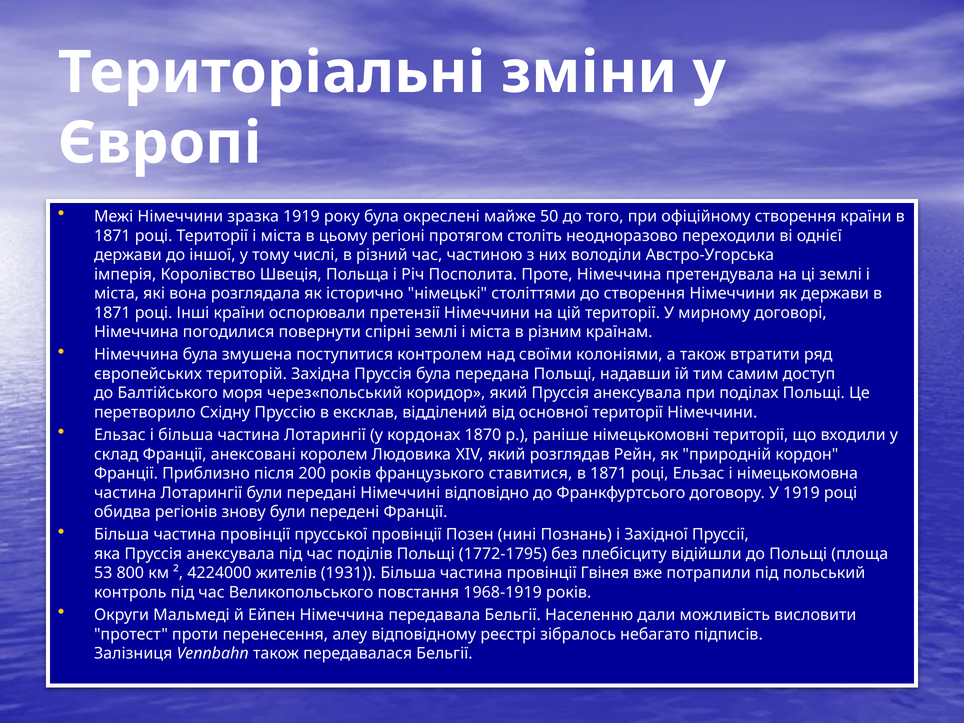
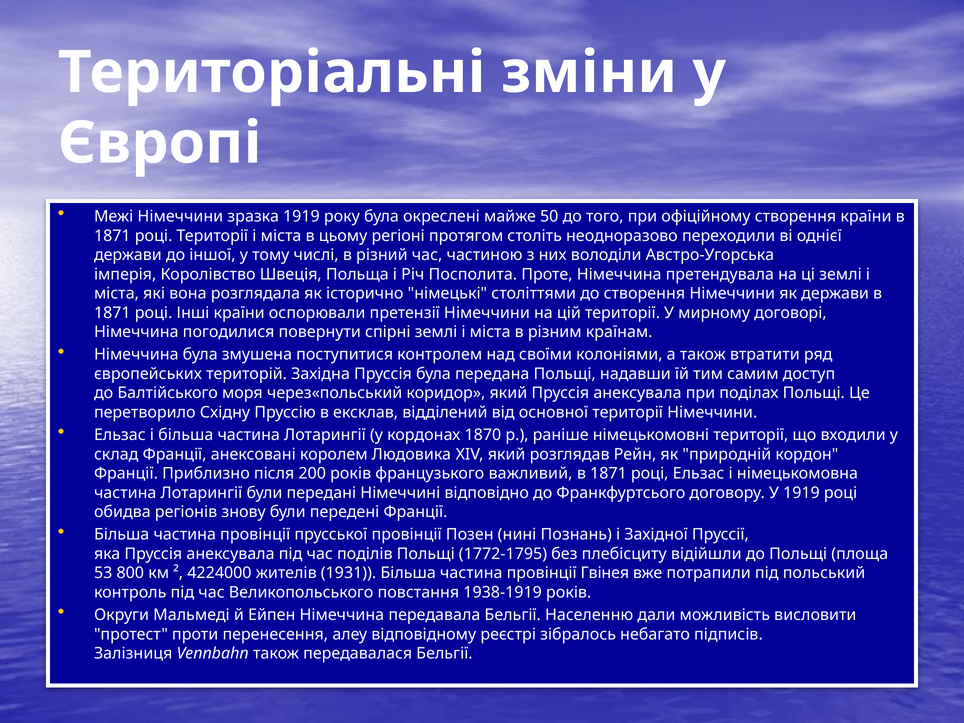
ставитися: ставитися -> важливий (531, 474)
1968-1919: 1968-1919 -> 1938-1919 (503, 592)
